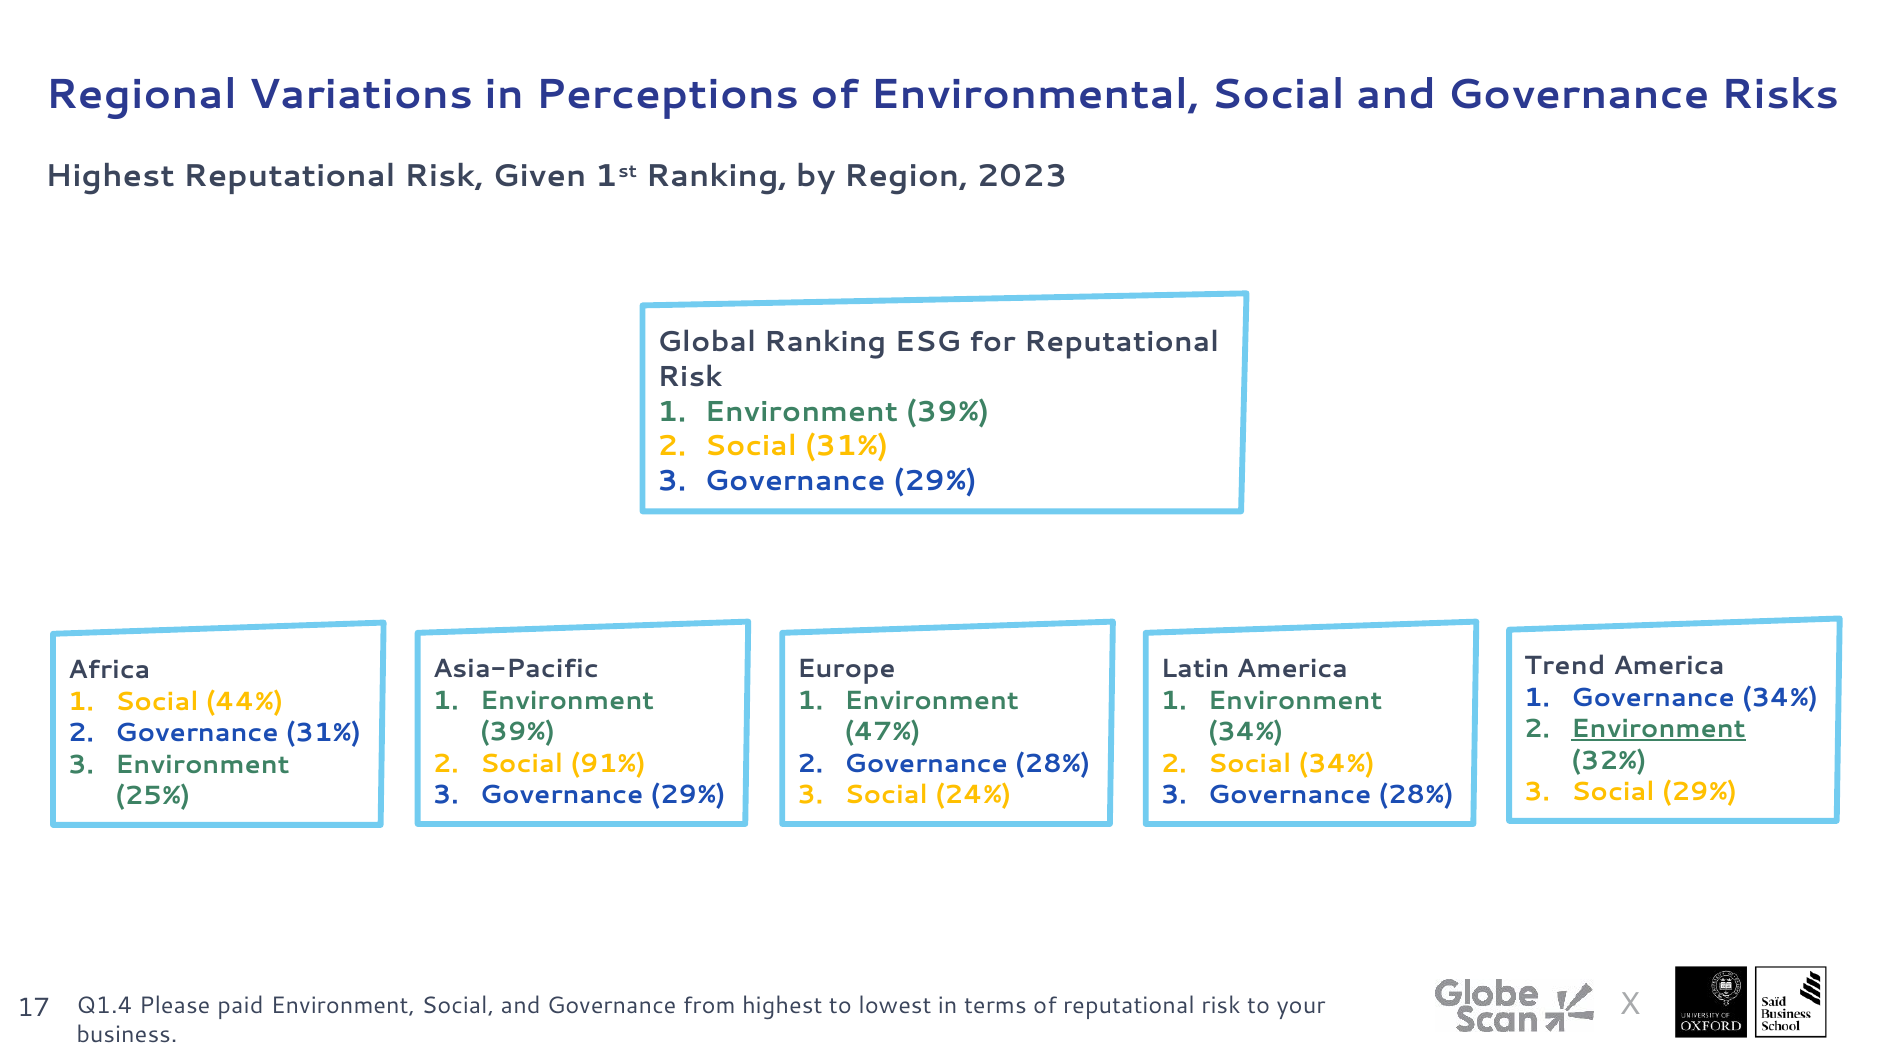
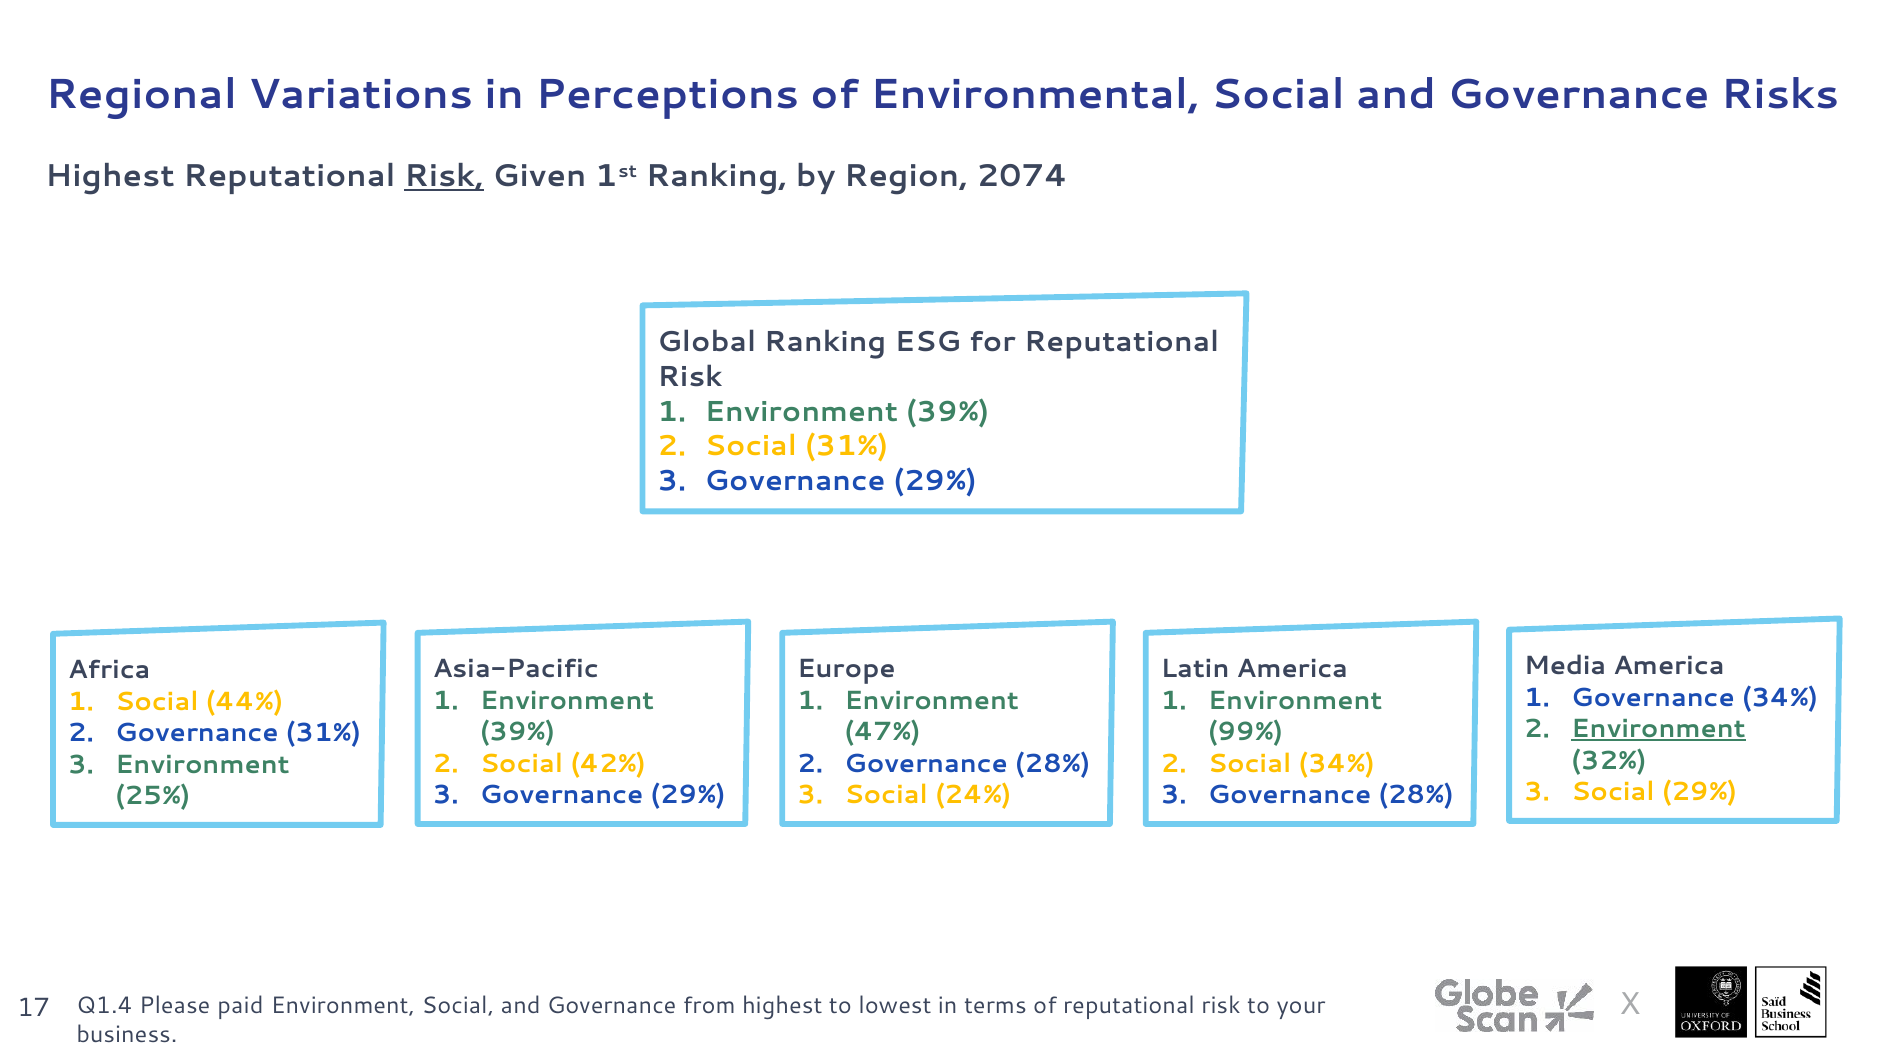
Risk underline: none -> present (444, 176)
2023: 2023 -> 2074 (1022, 176)
Trend: Trend -> Media (1565, 666)
34%: 34% -> 99% (1246, 732)
91%: 91% -> 42% (608, 763)
